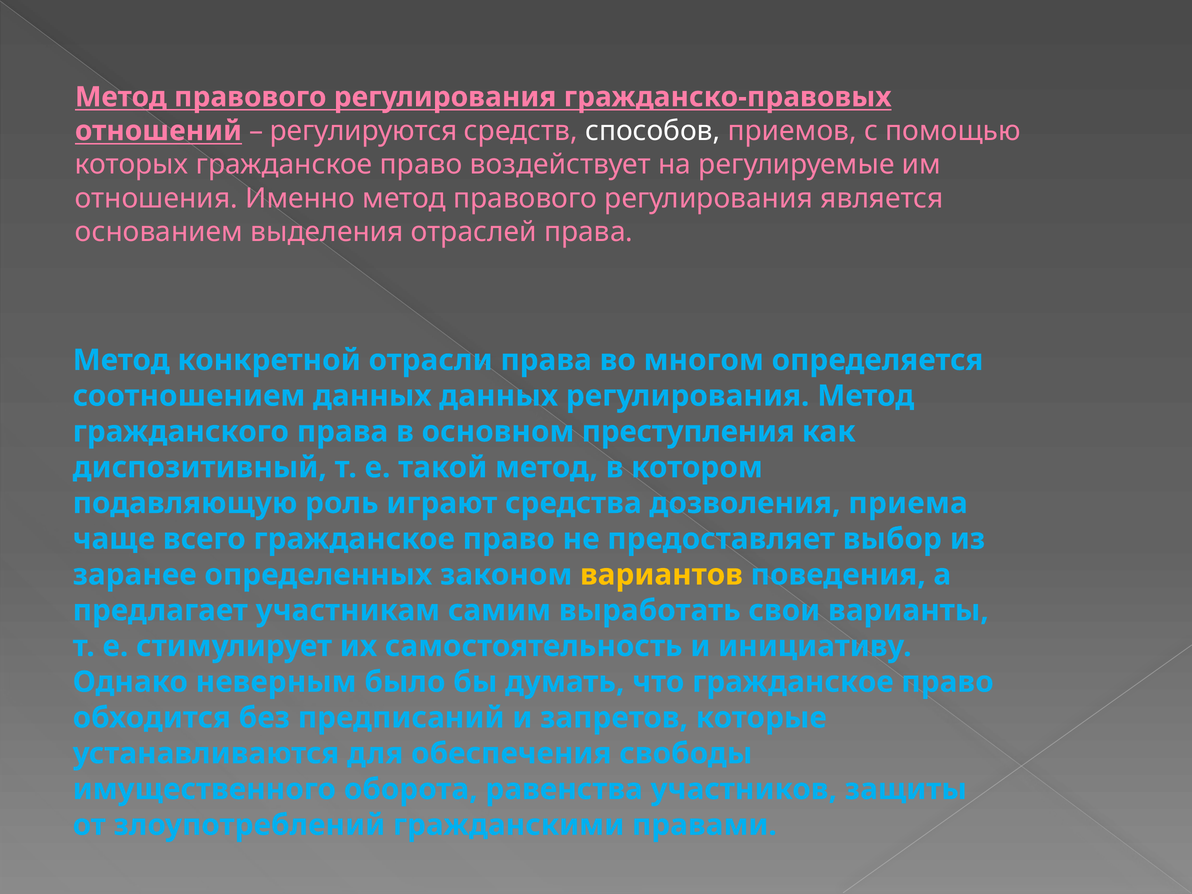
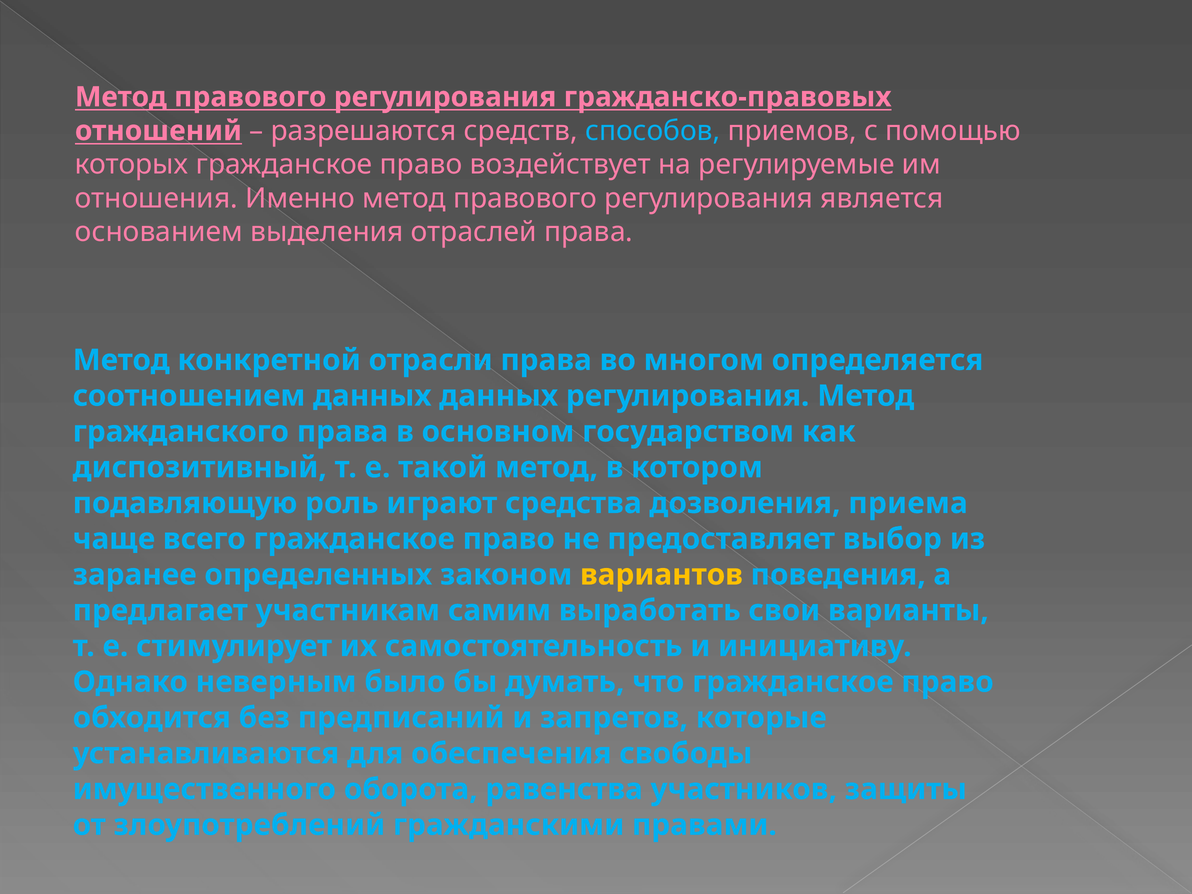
регулируются: регулируются -> разрешаются (364, 131)
способов colour: white -> light blue (653, 131)
преступления: преступления -> государством (688, 432)
